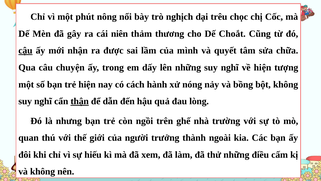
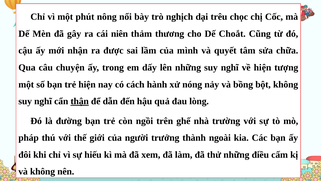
cậu underline: present -> none (25, 50)
nhưng: nhưng -> đường (69, 121)
quan: quan -> pháp (29, 137)
